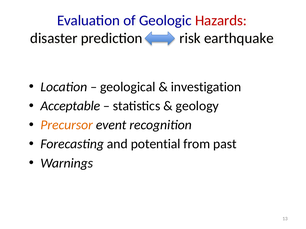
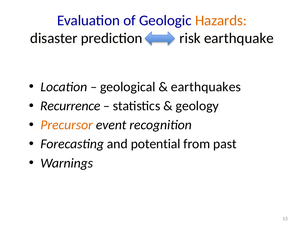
Hazards colour: red -> orange (221, 20)
investigation: investigation -> earthquakes (206, 87)
Acceptable: Acceptable -> Recurrence (70, 106)
